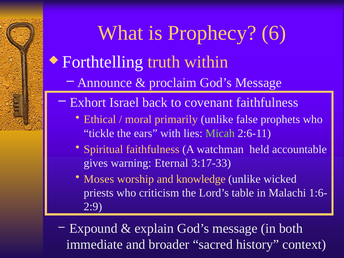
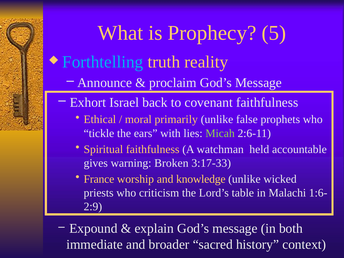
6: 6 -> 5 (274, 33)
Forthtelling colour: white -> light blue (103, 62)
within: within -> reality (206, 62)
Eternal: Eternal -> Broken (171, 163)
Moses: Moses -> France (99, 179)
